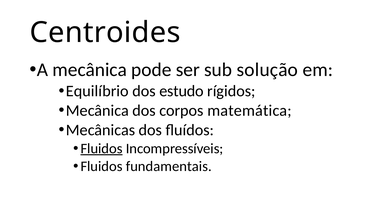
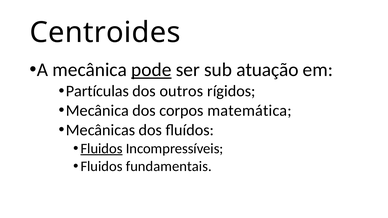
pode underline: none -> present (151, 70)
solução: solução -> atuação (267, 70)
Equilíbrio: Equilíbrio -> Partículas (97, 91)
estudo: estudo -> outros (181, 91)
